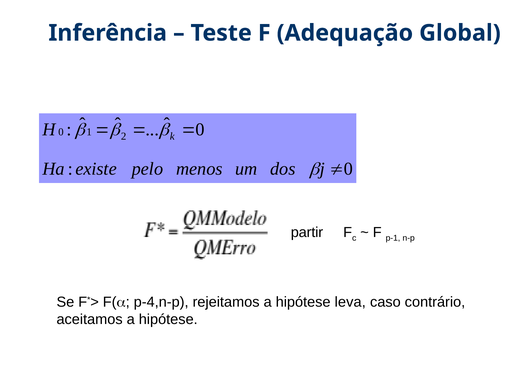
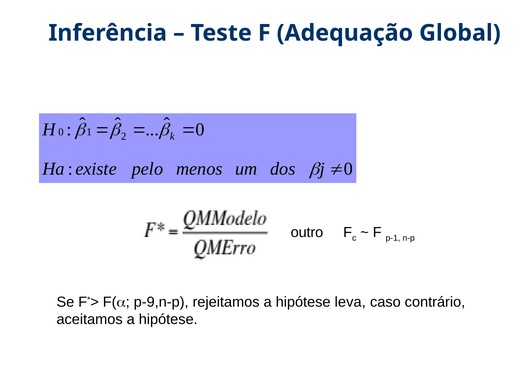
partir: partir -> outro (307, 233)
p-4,n-p: p-4,n-p -> p-9,n-p (161, 303)
